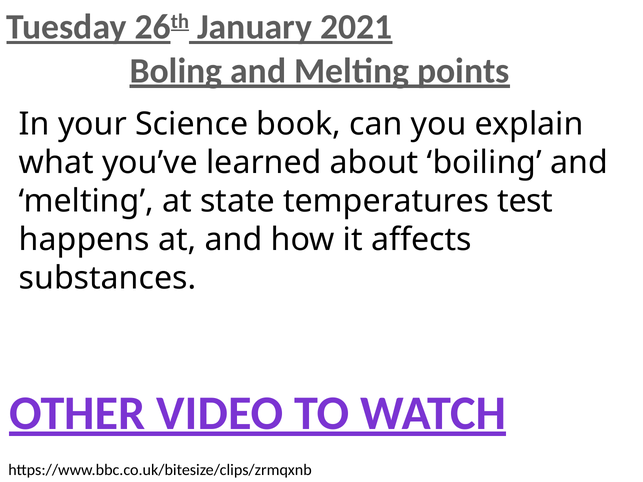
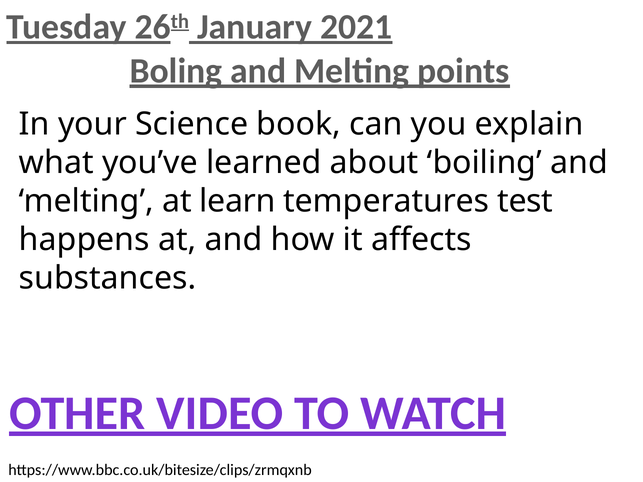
state: state -> learn (238, 201)
